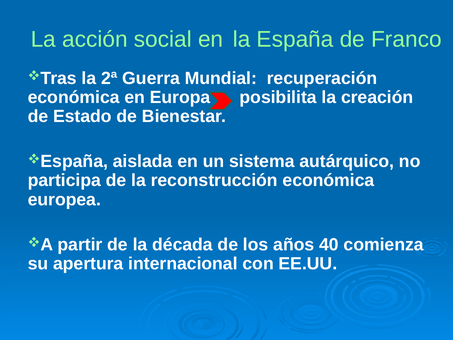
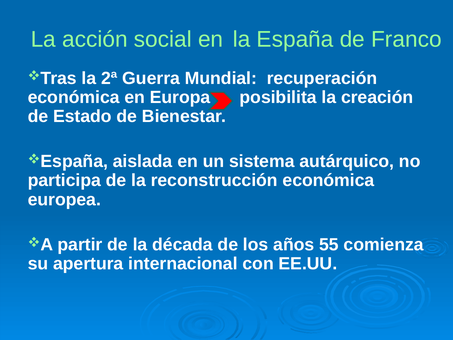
40: 40 -> 55 (329, 244)
